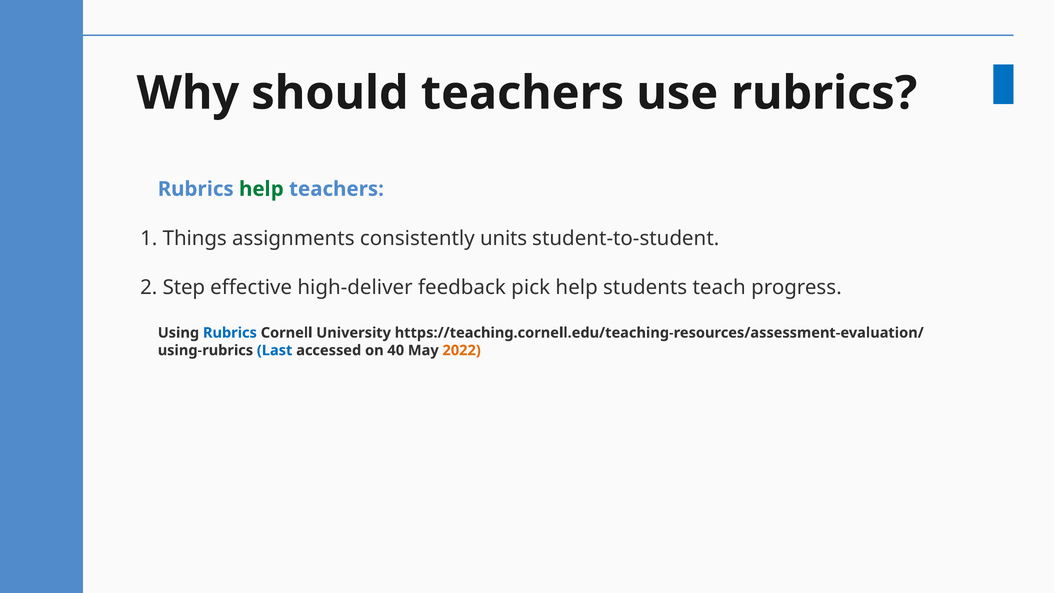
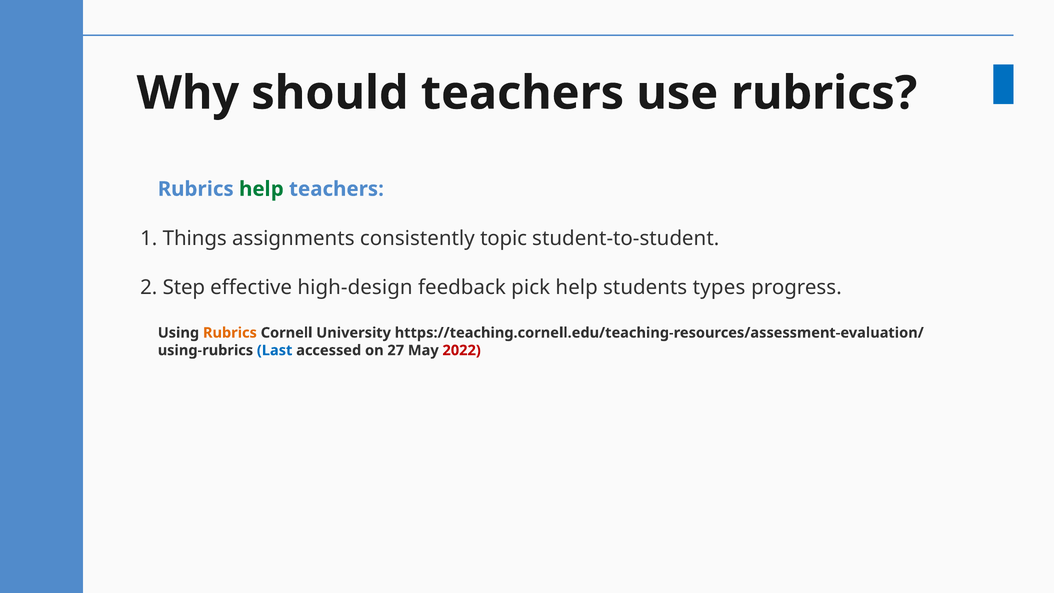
units: units -> topic (504, 238)
high-deliver: high-deliver -> high-design (355, 287)
teach: teach -> types (719, 287)
Rubrics colour: blue -> orange (230, 333)
40: 40 -> 27 (396, 350)
2022 colour: orange -> red (462, 350)
